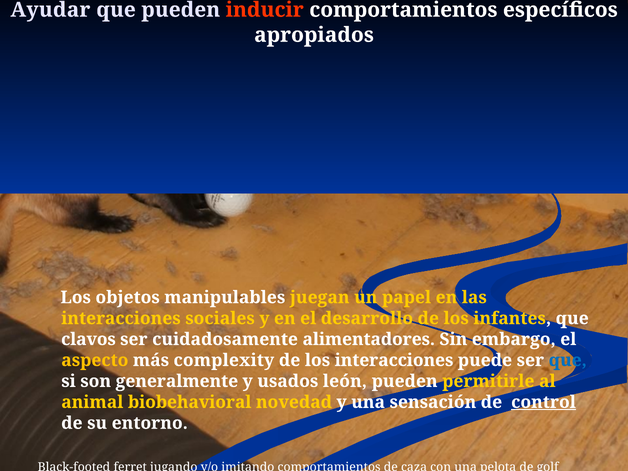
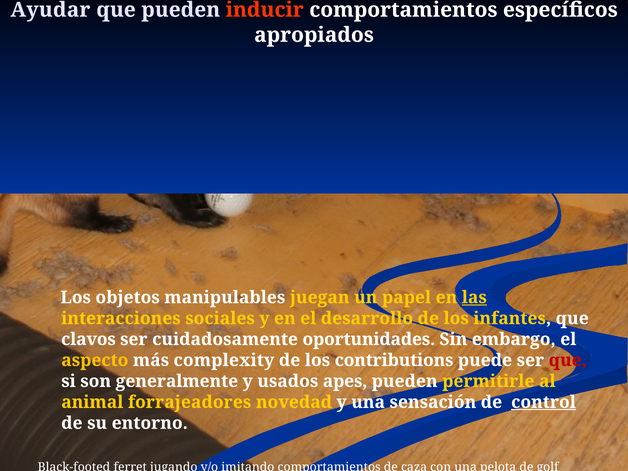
las underline: none -> present (474, 297)
alimentadores: alimentadores -> oportunidades (369, 339)
los interacciones: interacciones -> contributions (394, 360)
que colour: blue -> red (568, 360)
león: león -> apes (345, 381)
biobehavioral: biobehavioral -> forrajeadores (190, 402)
